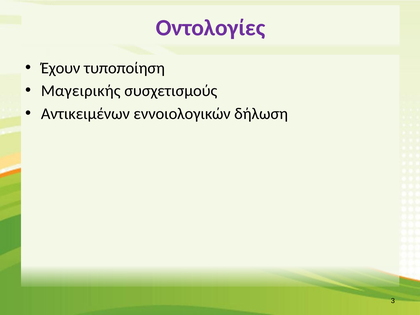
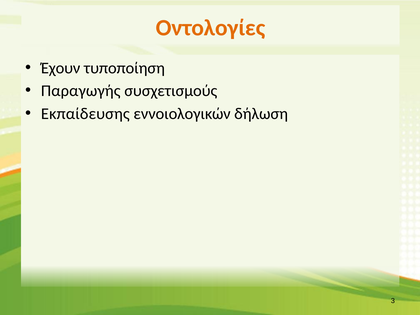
Οντολογίες colour: purple -> orange (210, 28)
Μαγειρικής: Μαγειρικής -> Παραγωγής (81, 91)
Αντικειμένων: Αντικειμένων -> Εκπαίδευσης (85, 114)
